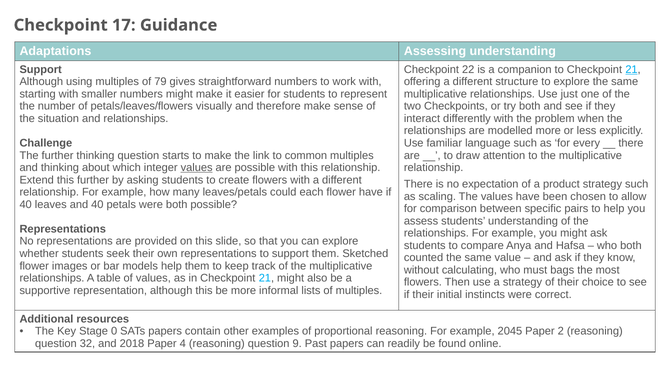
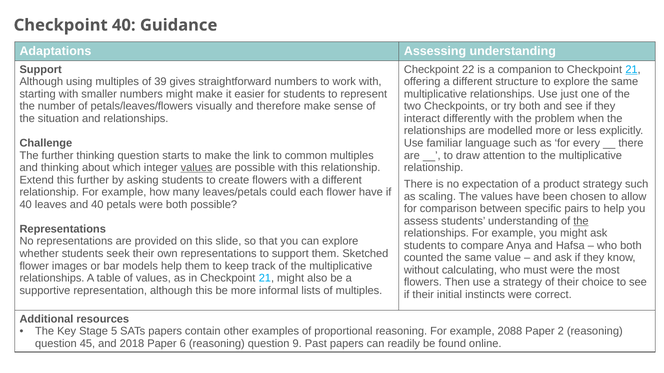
Checkpoint 17: 17 -> 40 (124, 25)
79: 79 -> 39 (160, 82)
the underline: none -> present (581, 221)
must bags: bags -> were (562, 270)
0: 0 -> 5 (114, 332)
2045: 2045 -> 2088 (510, 332)
32: 32 -> 45 (87, 344)
4: 4 -> 6 (183, 344)
